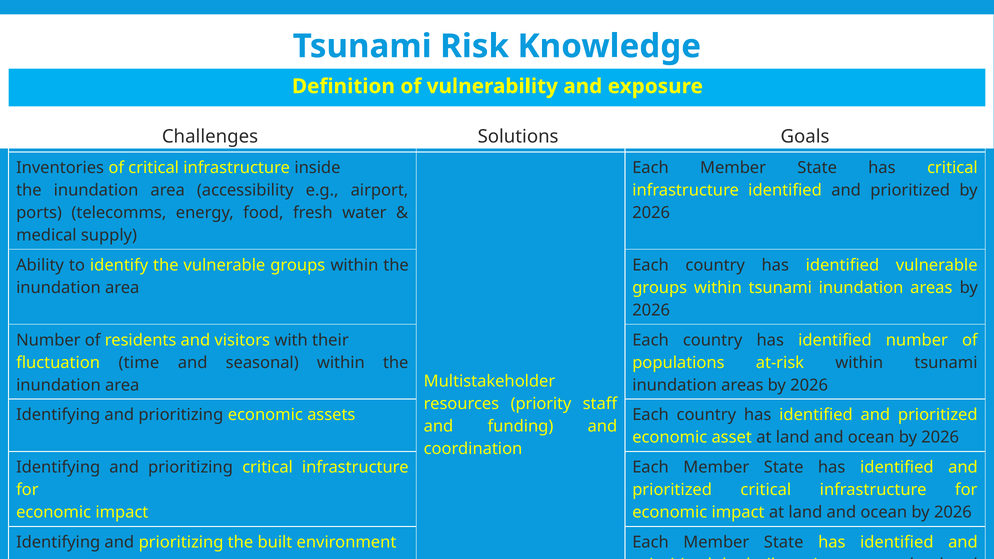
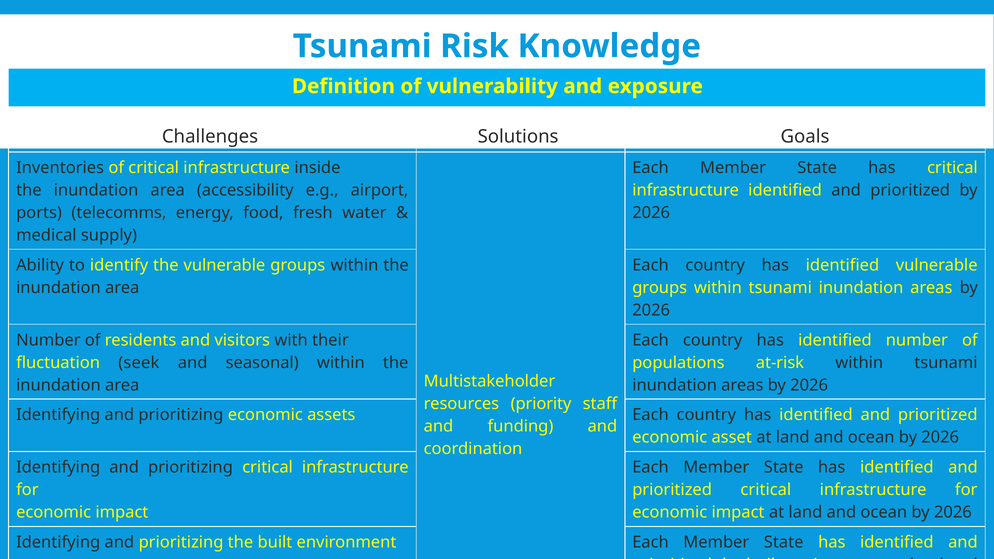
time: time -> seek (139, 363)
